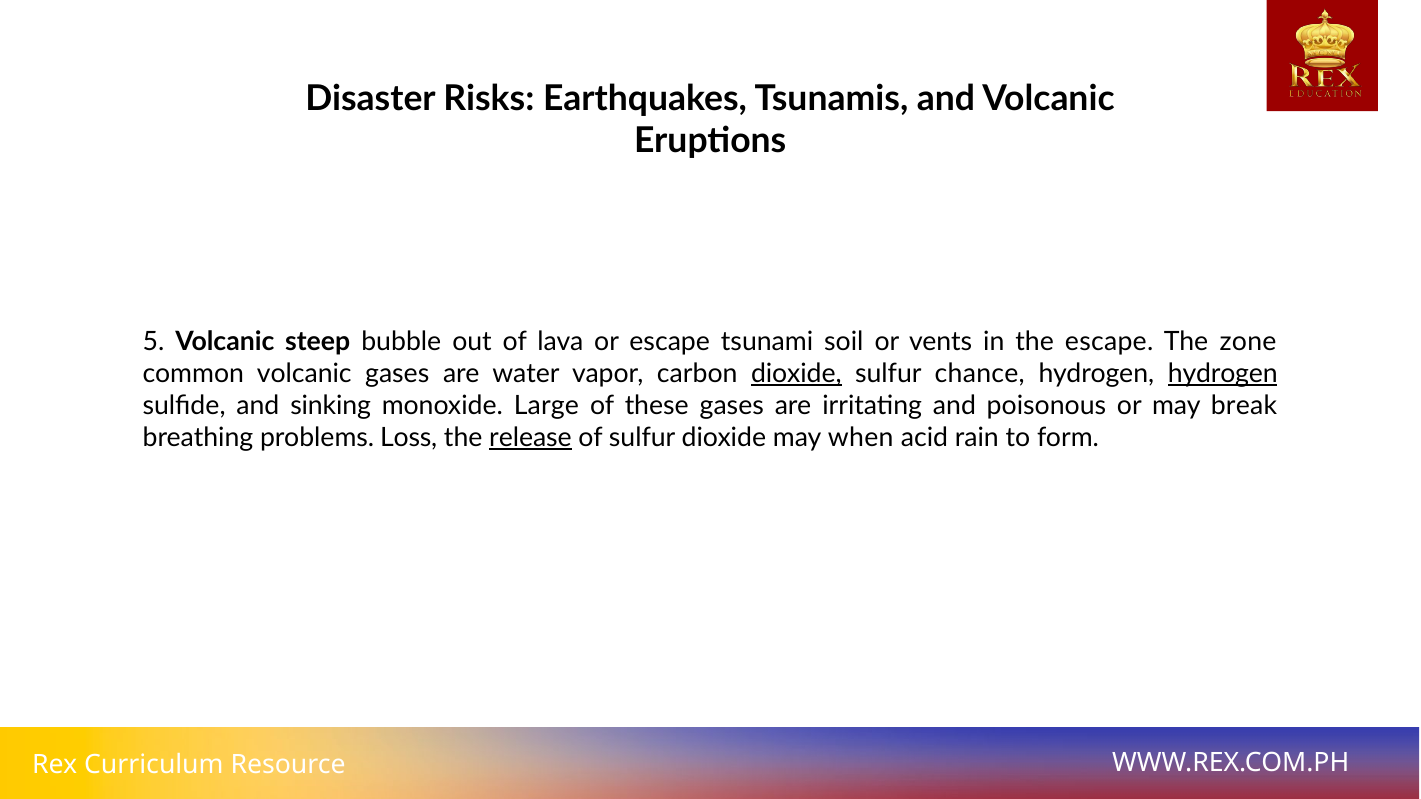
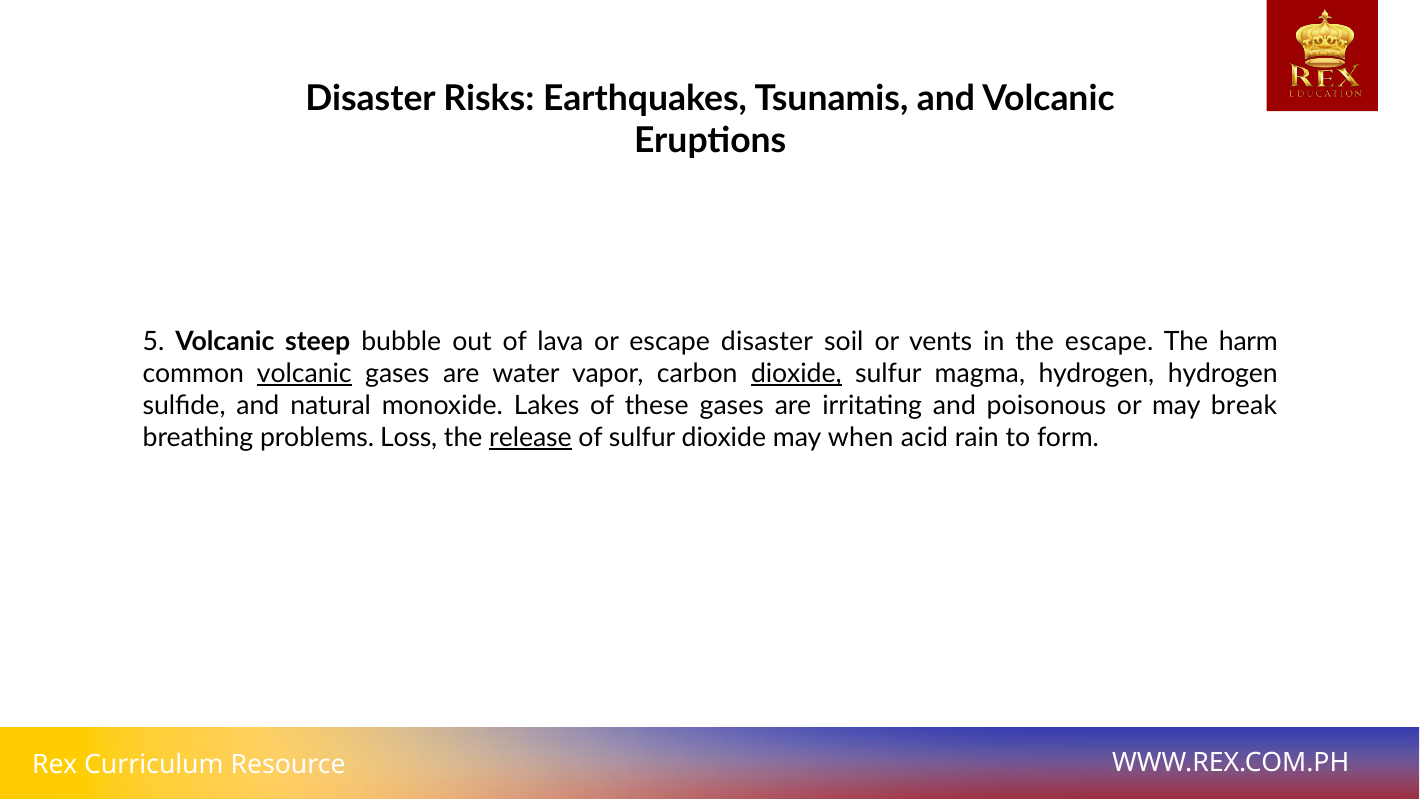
escape tsunami: tsunami -> disaster (767, 342)
zone: zone -> harm (1248, 342)
volcanic underline: none -> present (304, 374)
chance: chance -> magma (980, 374)
hydrogen underline: present -> none (1223, 374)
sinking: sinking -> natural (331, 406)
Large: Large -> Lakes (547, 406)
